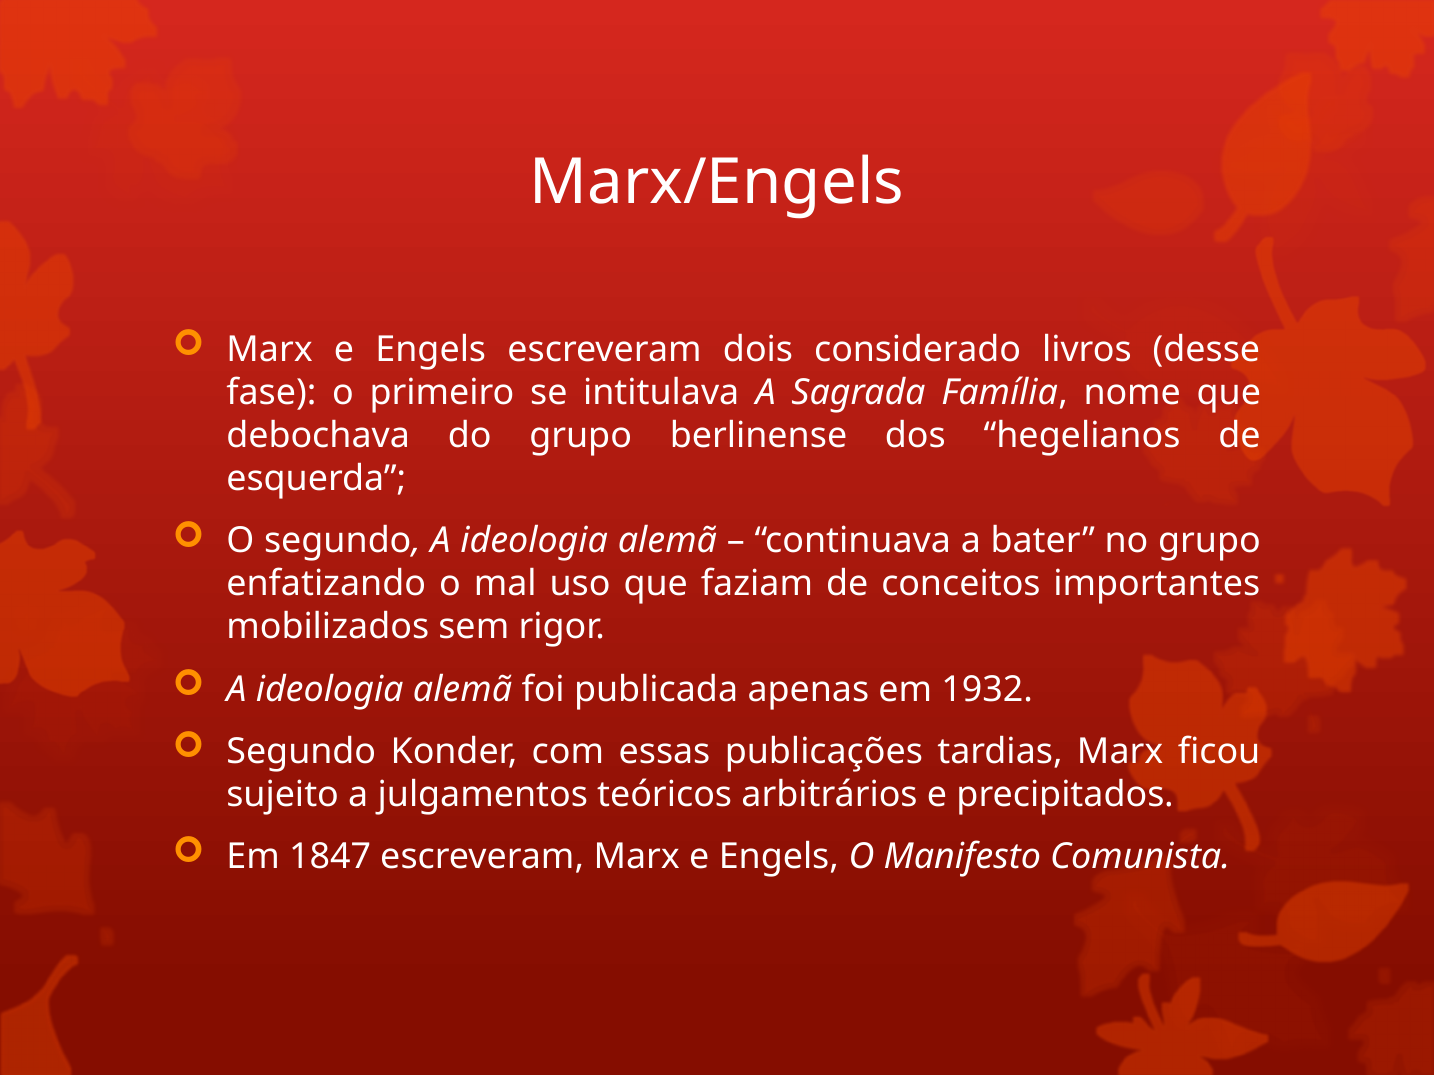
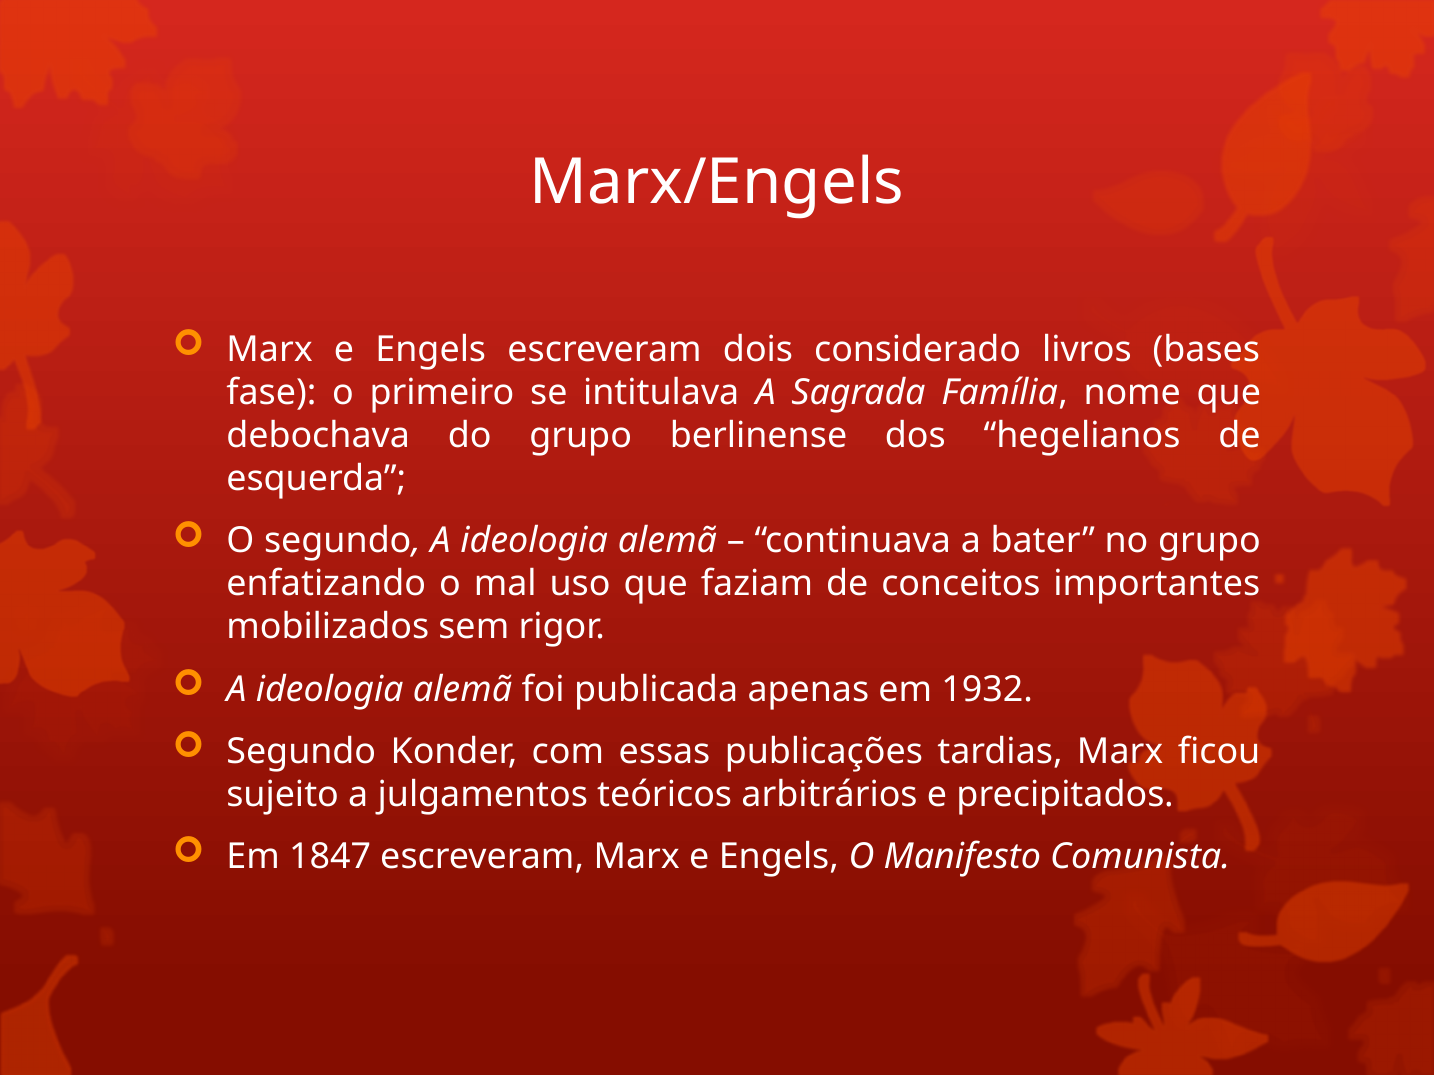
desse: desse -> bases (1206, 350)
